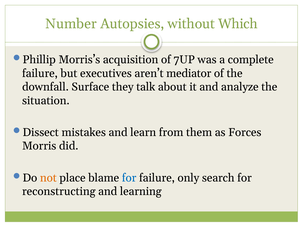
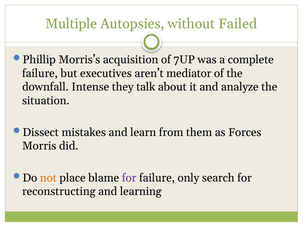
Number: Number -> Multiple (71, 24)
Which: Which -> Failed (238, 24)
Surface: Surface -> Intense (90, 87)
for colour: blue -> purple (129, 178)
